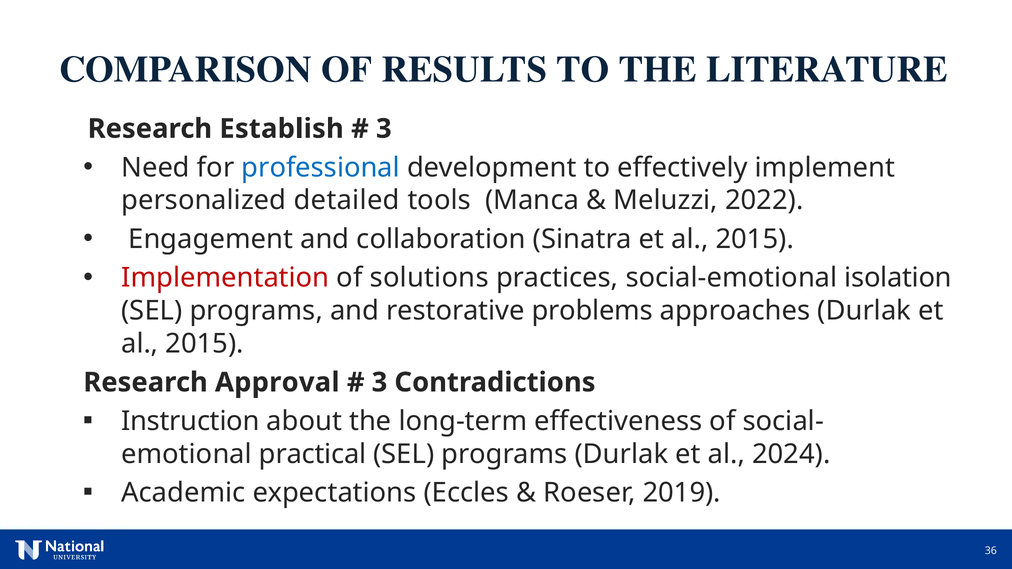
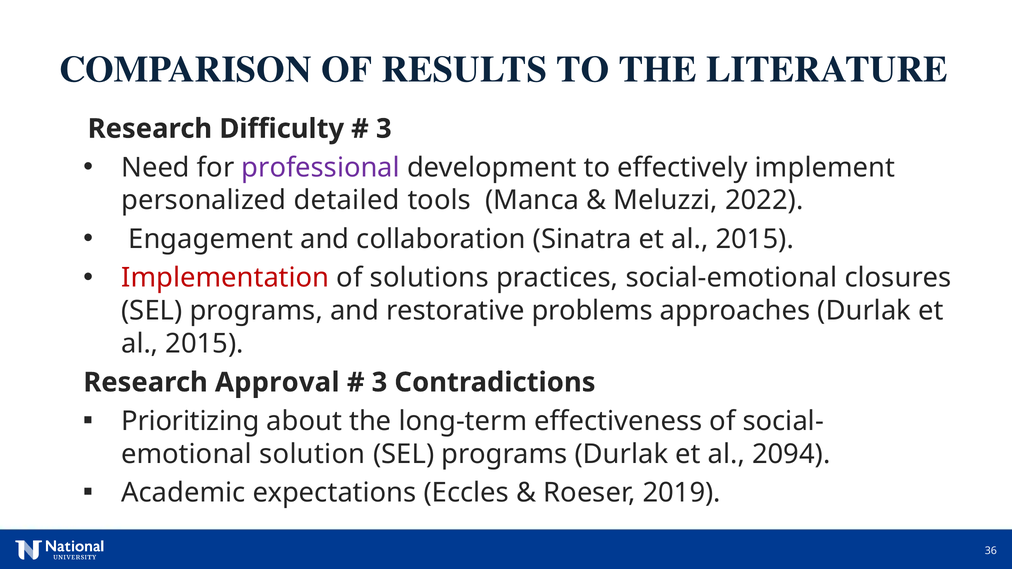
Establish: Establish -> Difficulty (282, 129)
professional colour: blue -> purple (321, 168)
isolation: isolation -> closures (898, 278)
Instruction: Instruction -> Prioritizing (190, 421)
practical: practical -> solution (312, 454)
2024: 2024 -> 2094 (791, 454)
